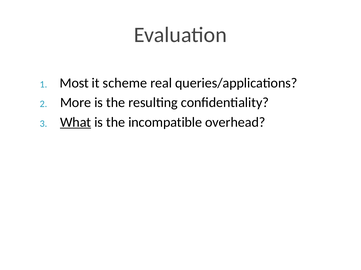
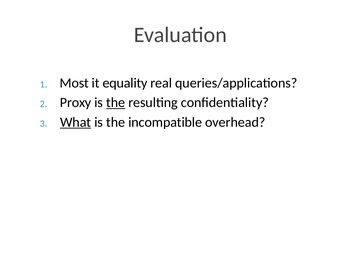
scheme: scheme -> equality (125, 83)
More: More -> Proxy (76, 103)
the underline: none -> present (116, 103)
